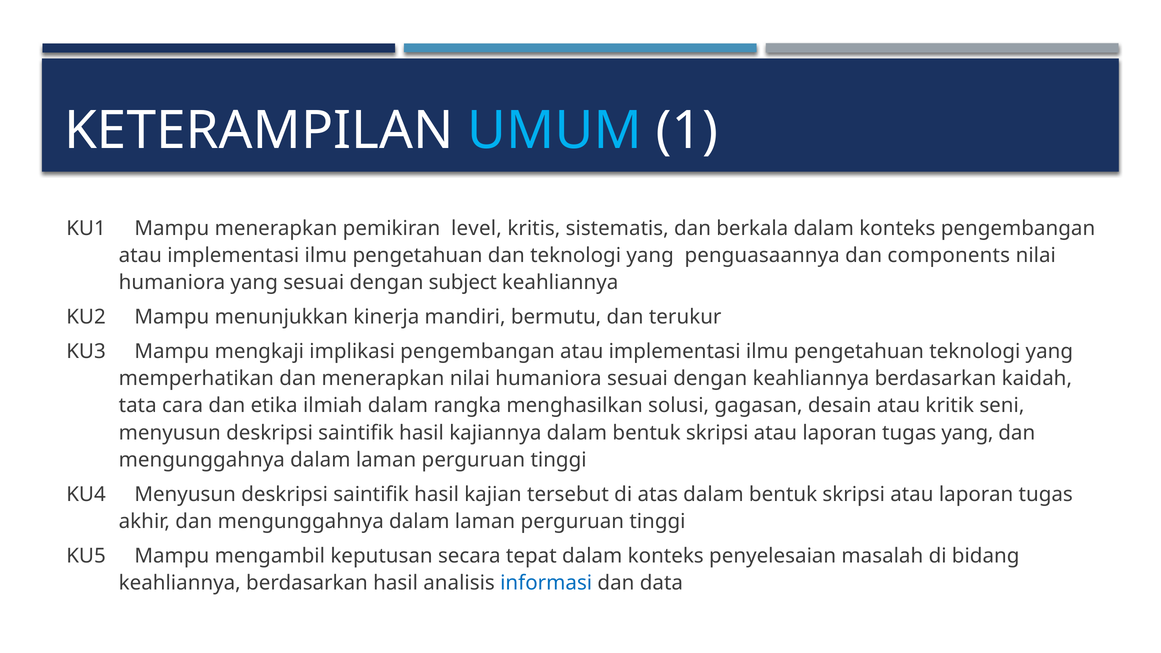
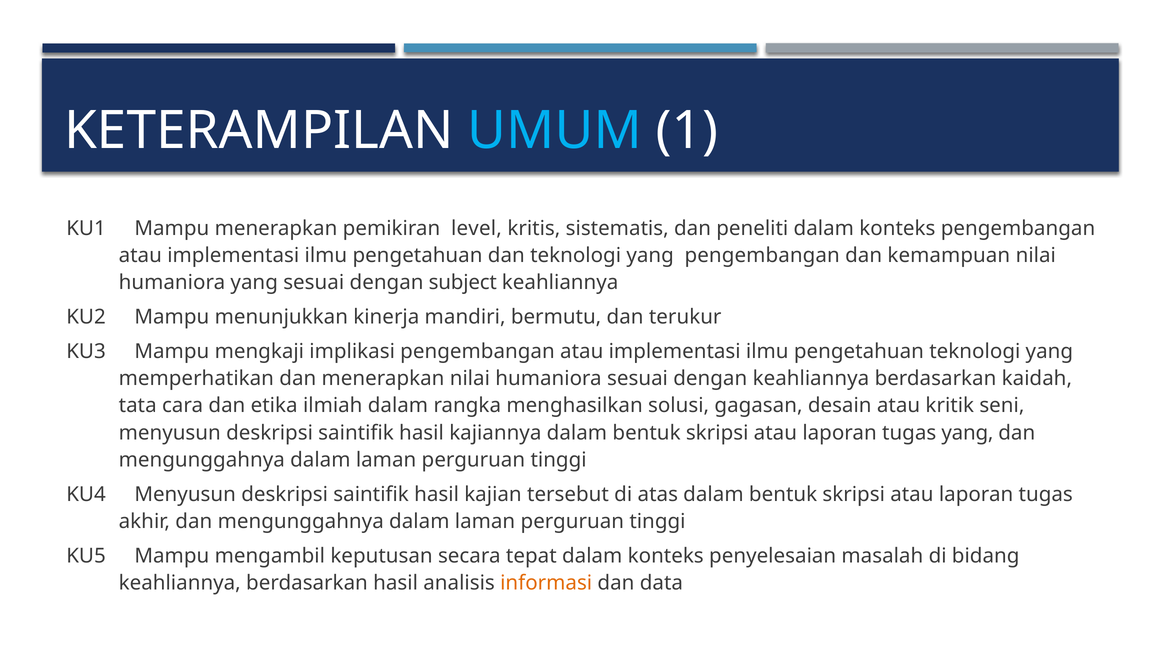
berkala: berkala -> peneliti (752, 228)
yang penguasaannya: penguasaannya -> pengembangan (762, 255)
components: components -> kemampuan (949, 255)
informasi colour: blue -> orange (546, 583)
